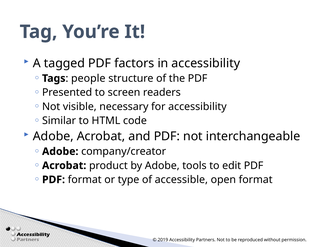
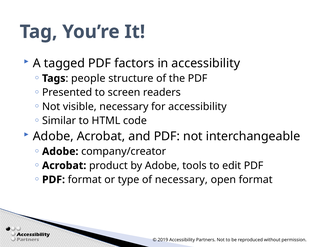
of accessible: accessible -> necessary (181, 179)
